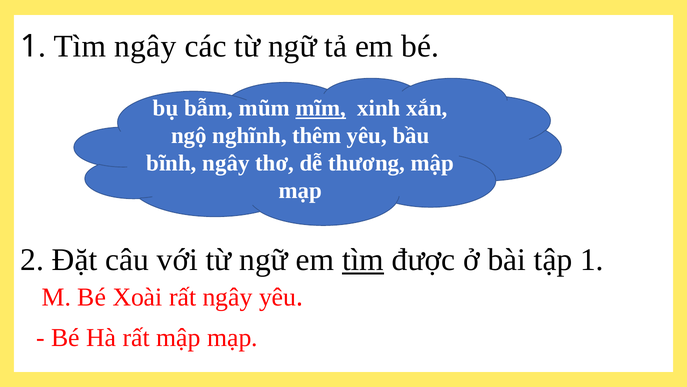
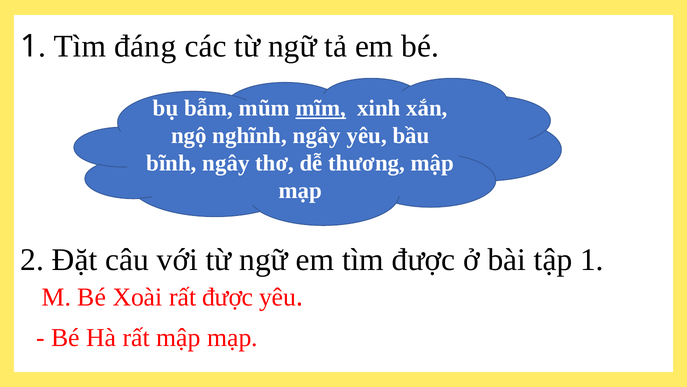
Tìm ngây: ngây -> đáng (145, 47)
nghĩnh thêm: thêm -> ngây (317, 136)
tìm underline: present -> none (363, 260)
rất ngây: ngây -> được (228, 297)
